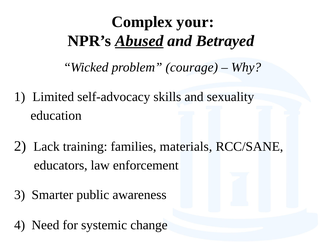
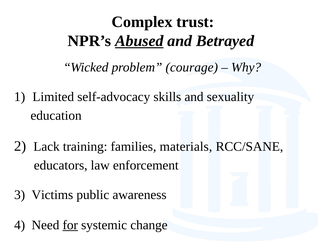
your: your -> trust (195, 22)
Smarter: Smarter -> Victims (52, 195)
for underline: none -> present (70, 225)
